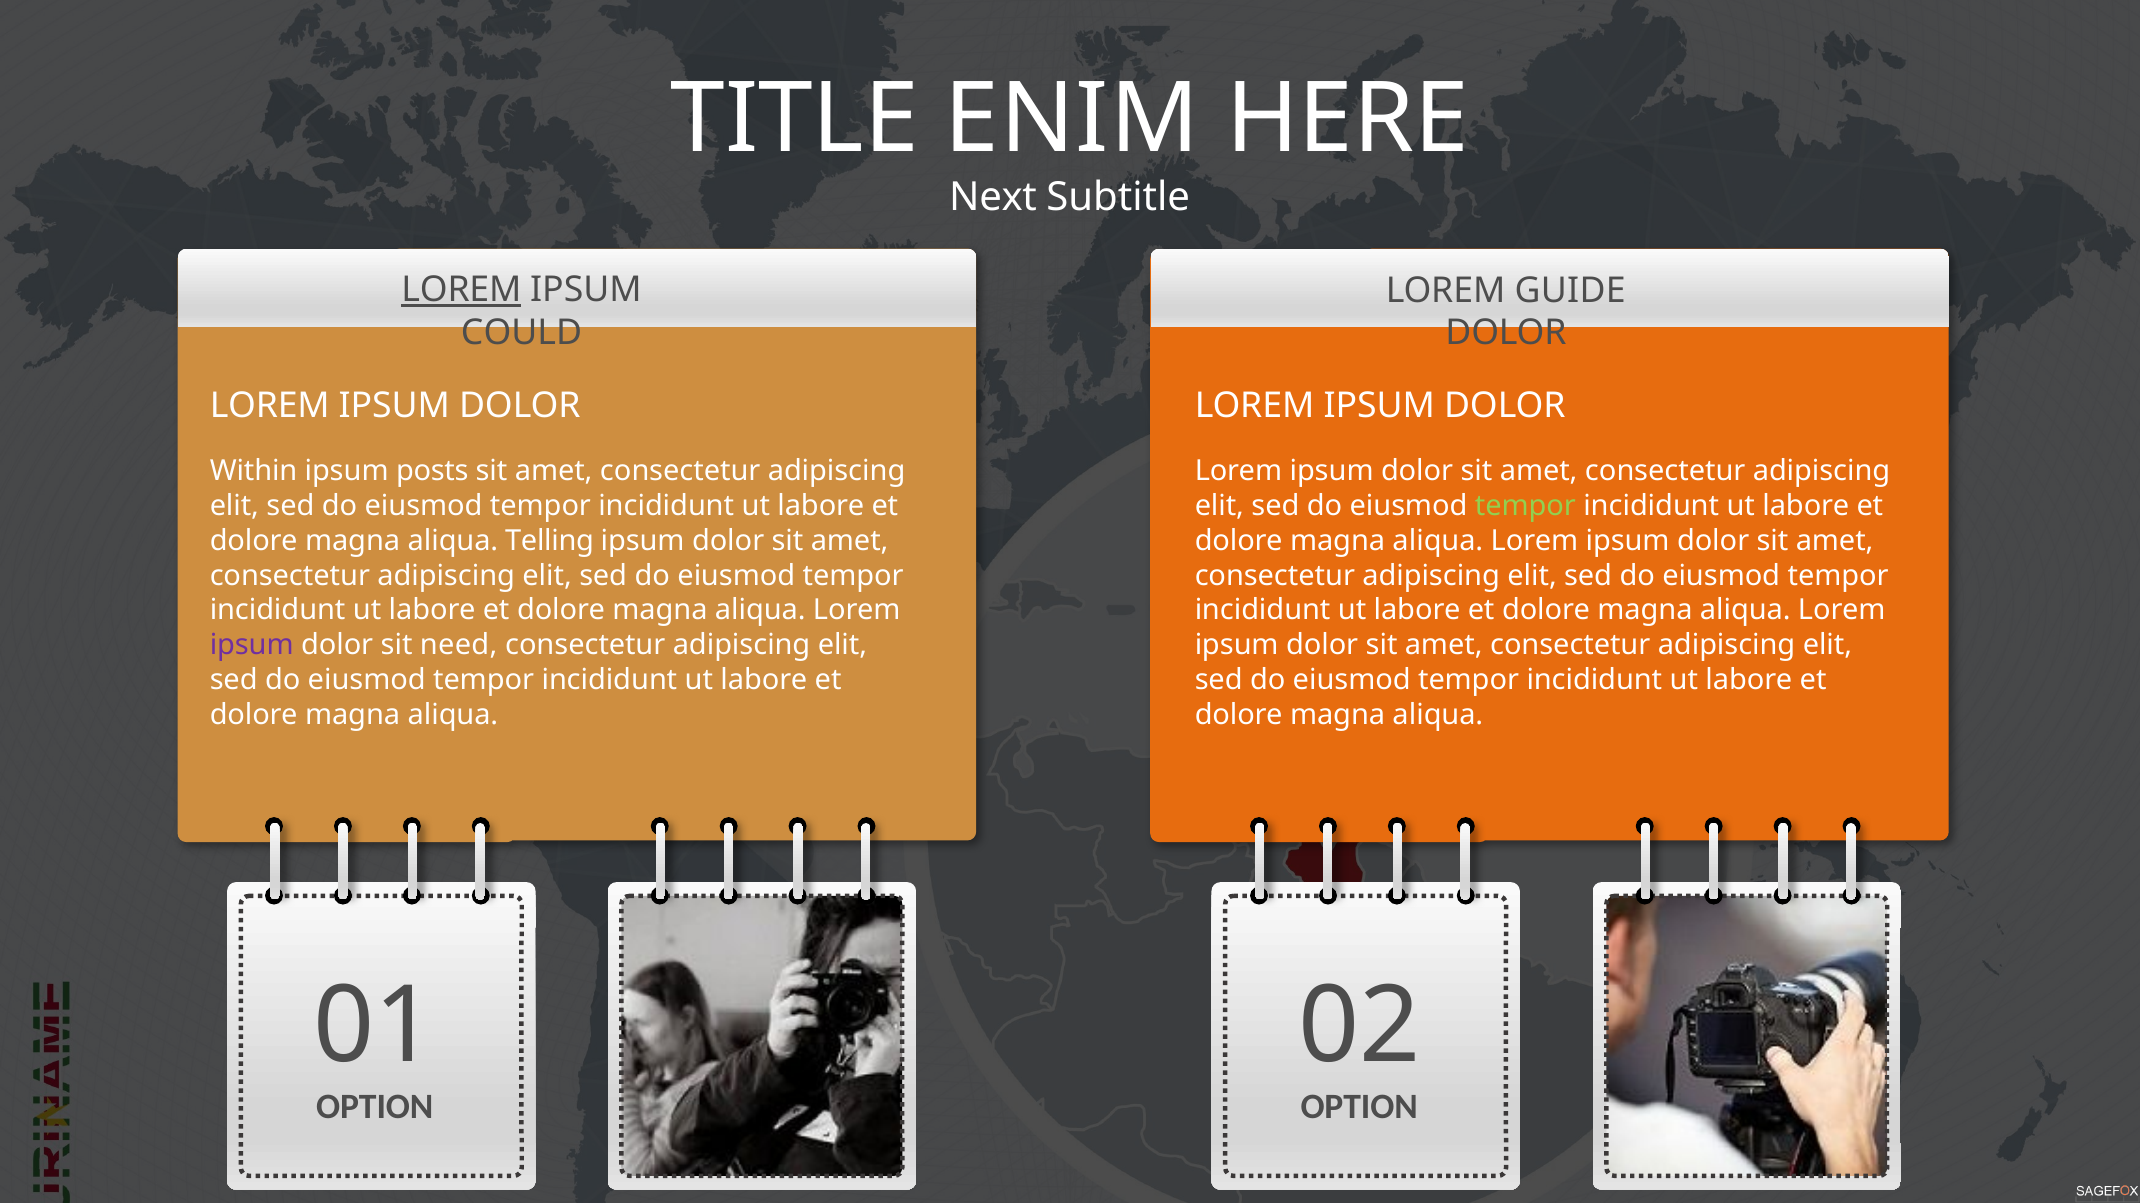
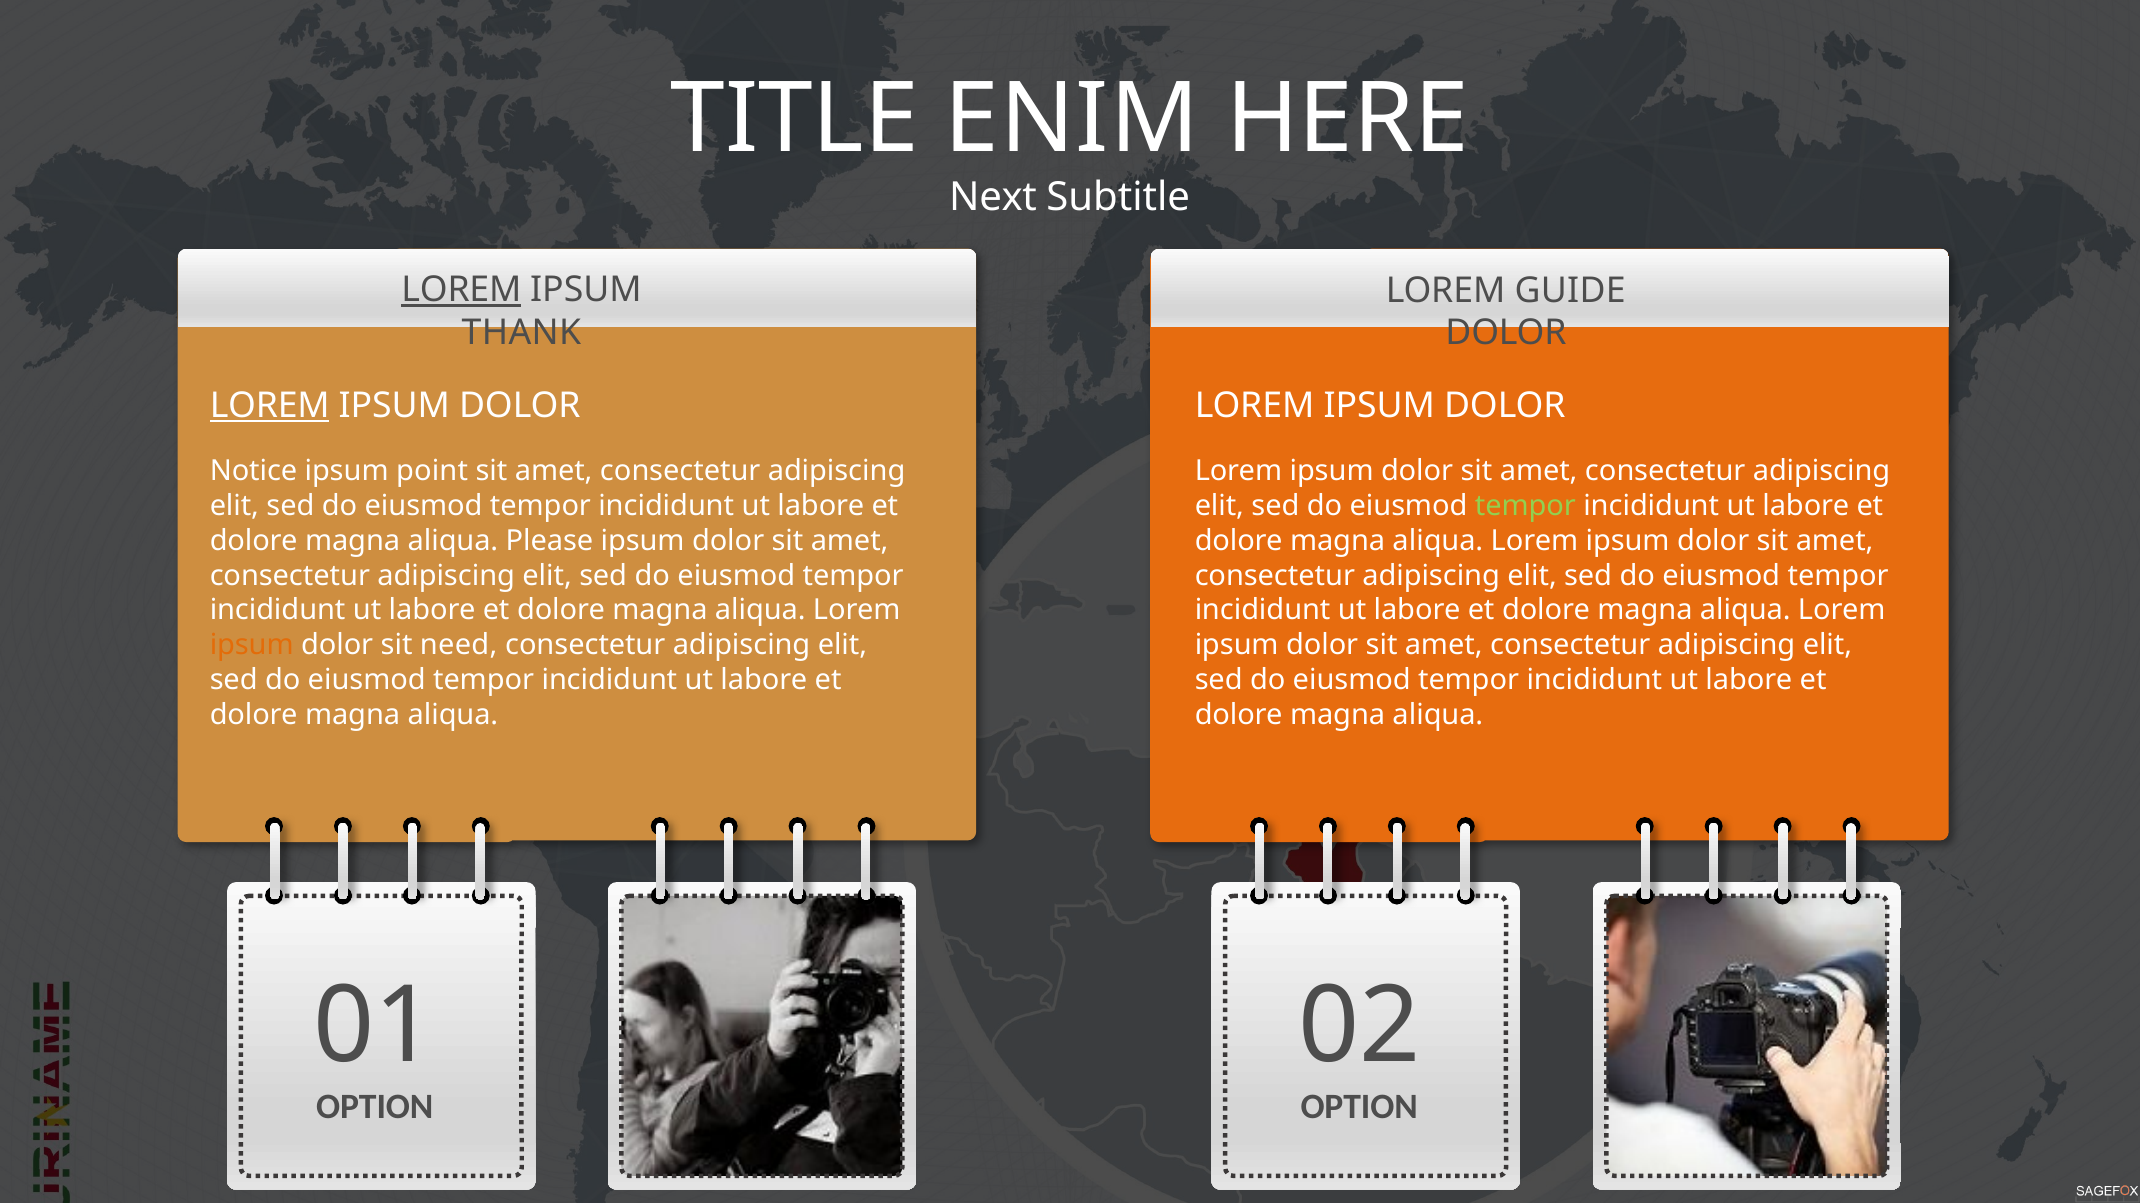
COULD: COULD -> THANK (521, 333)
LOREM underline: none -> present (270, 406)
Within: Within -> Notice (254, 471)
posts: posts -> point (432, 471)
Telling: Telling -> Please (549, 541)
ipsum colour: purple -> orange (252, 645)
